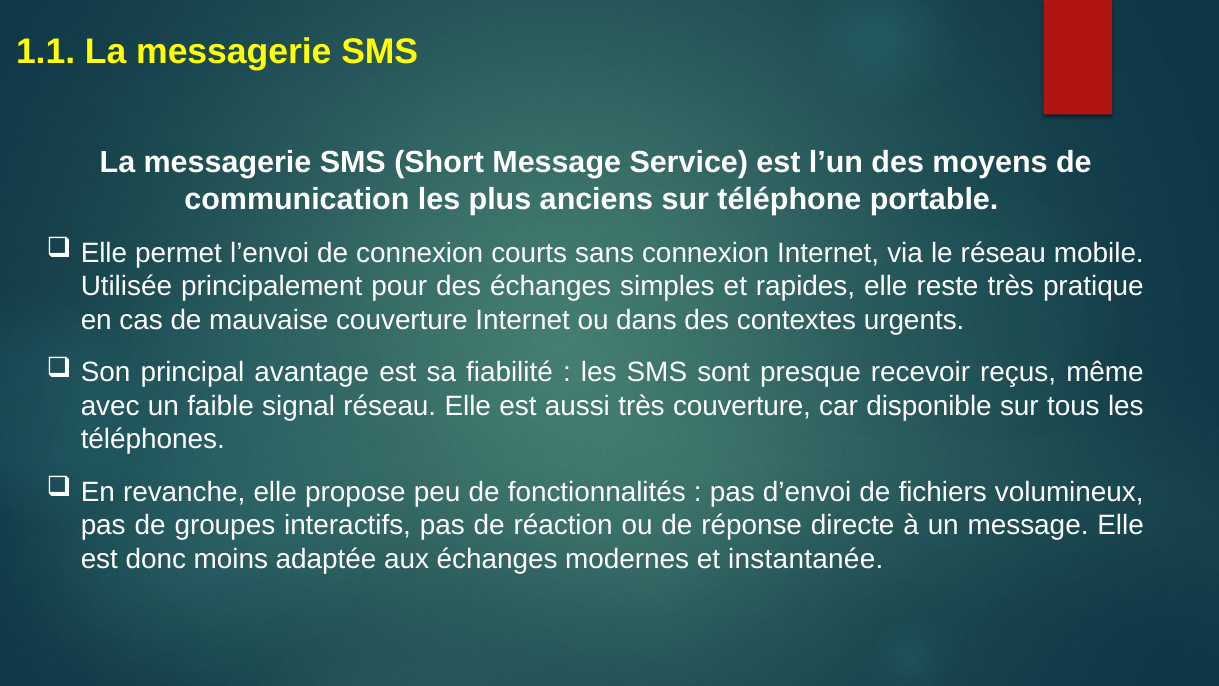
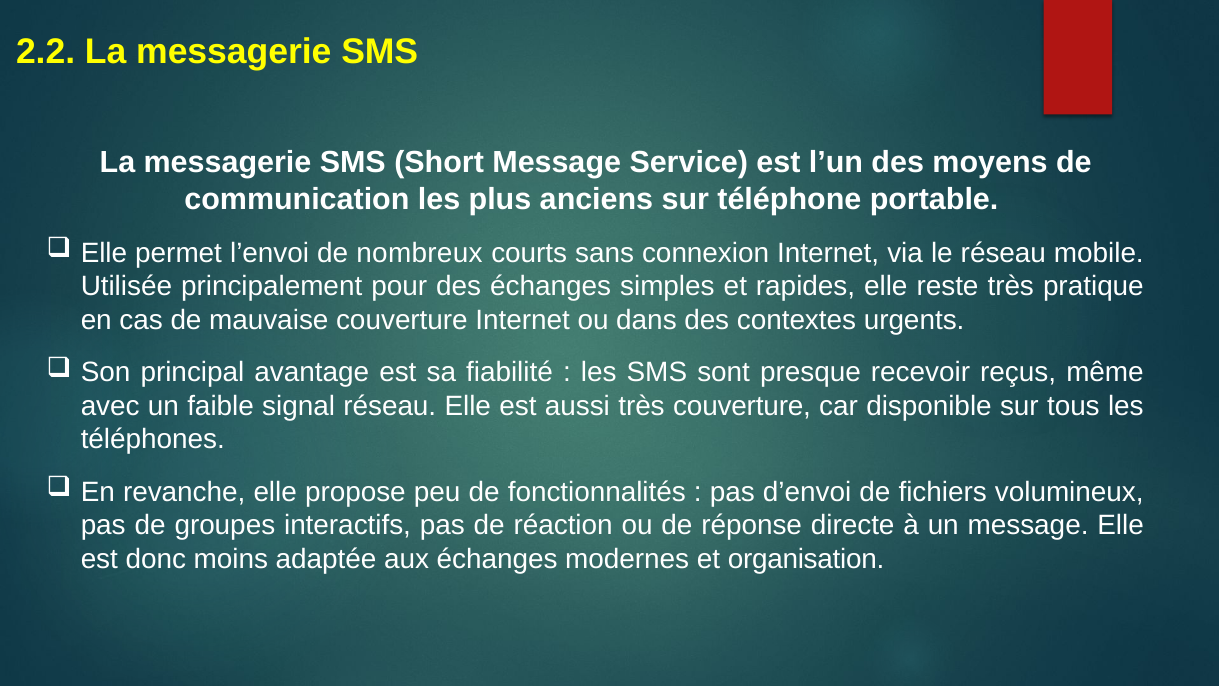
1.1: 1.1 -> 2.2 (46, 52)
de connexion: connexion -> nombreux (420, 253)
instantanée: instantanée -> organisation (806, 559)
